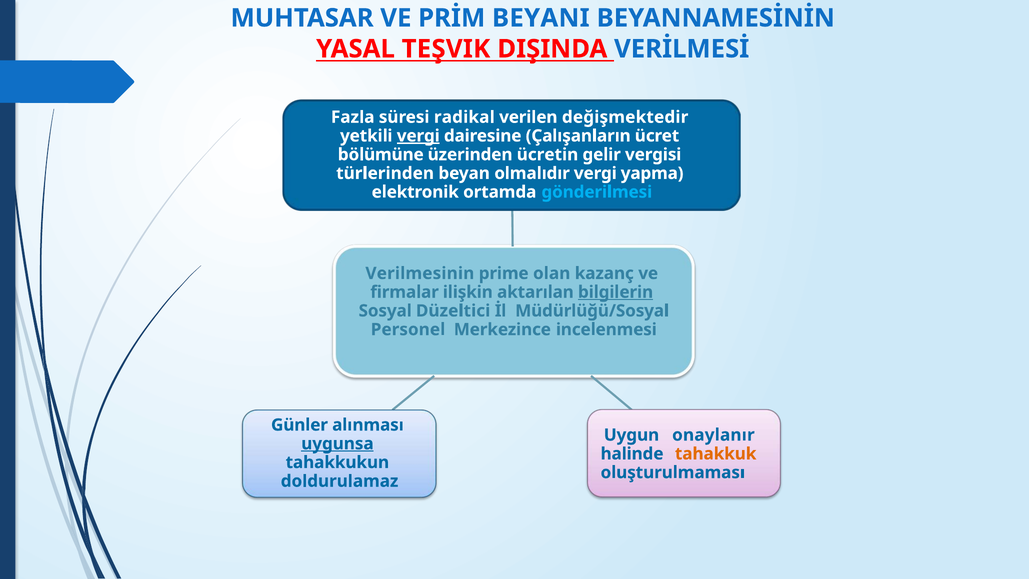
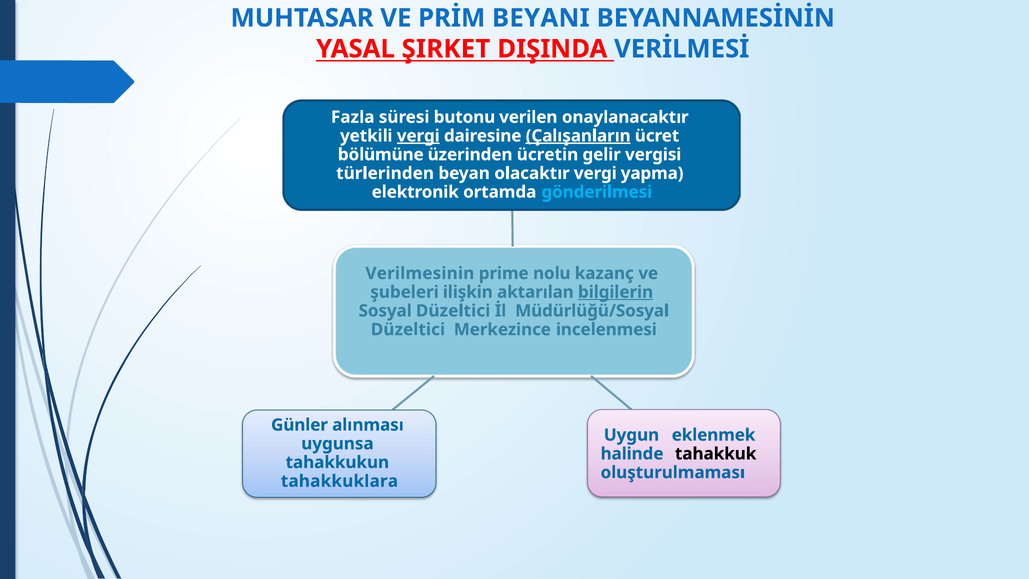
TEŞVIK: TEŞVIK -> ŞIRKET (446, 49)
radikal: radikal -> butonu (464, 117)
değişmektedir: değişmektedir -> onaylanacaktır (625, 117)
Çalışanların underline: none -> present (578, 136)
olmalıdır: olmalıdır -> olacaktır (532, 173)
olan: olan -> nolu (552, 273)
firmalar: firmalar -> şubeleri (405, 292)
Personel: Personel -> Düzeltici (408, 329)
onaylanır: onaylanır -> eklenmek (714, 435)
uygunsa underline: present -> none (337, 444)
tahakkuk colour: orange -> black (716, 454)
doldurulamaz: doldurulamaz -> tahakkuklara (339, 481)
